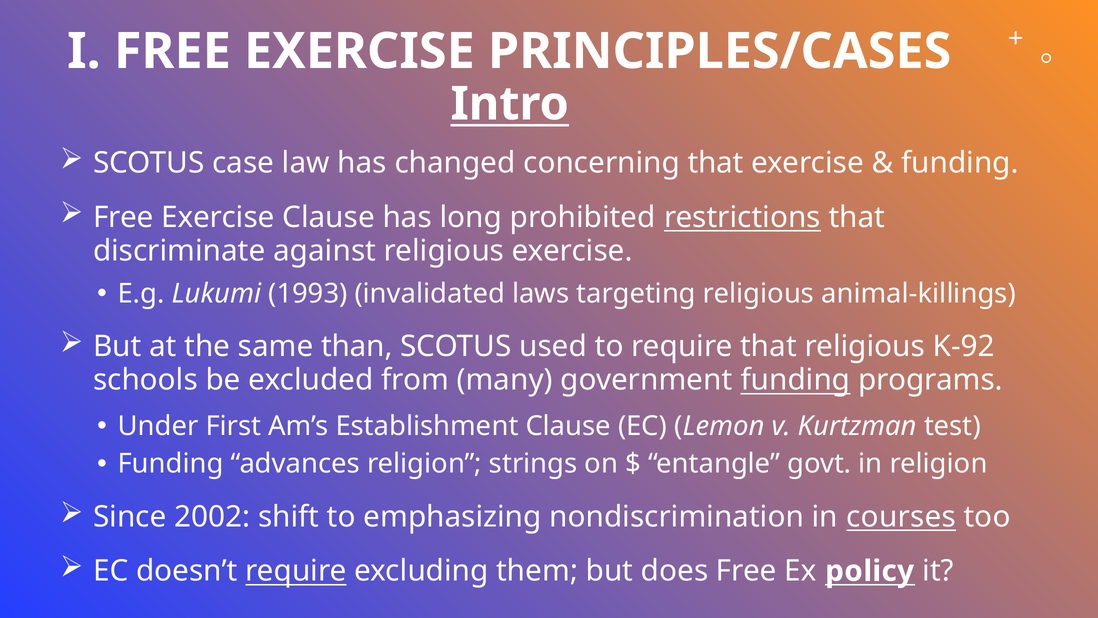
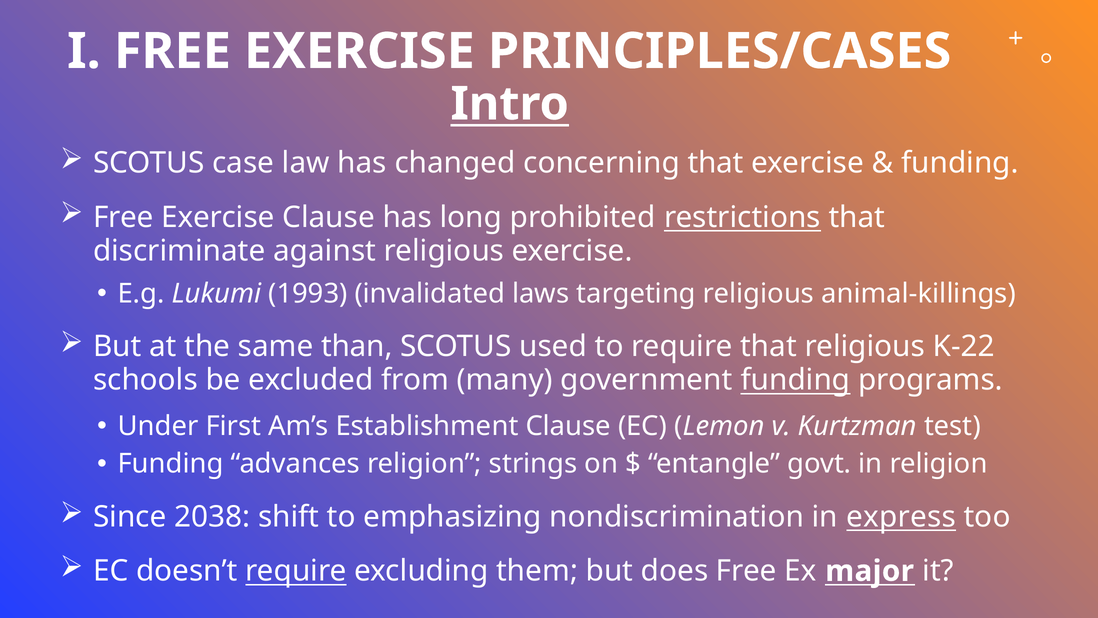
K-92: K-92 -> K-22 (964, 346)
2002: 2002 -> 2038 (212, 517)
courses: courses -> express (901, 517)
policy: policy -> major (870, 571)
